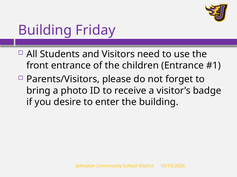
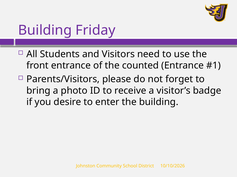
children: children -> counted (140, 66)
